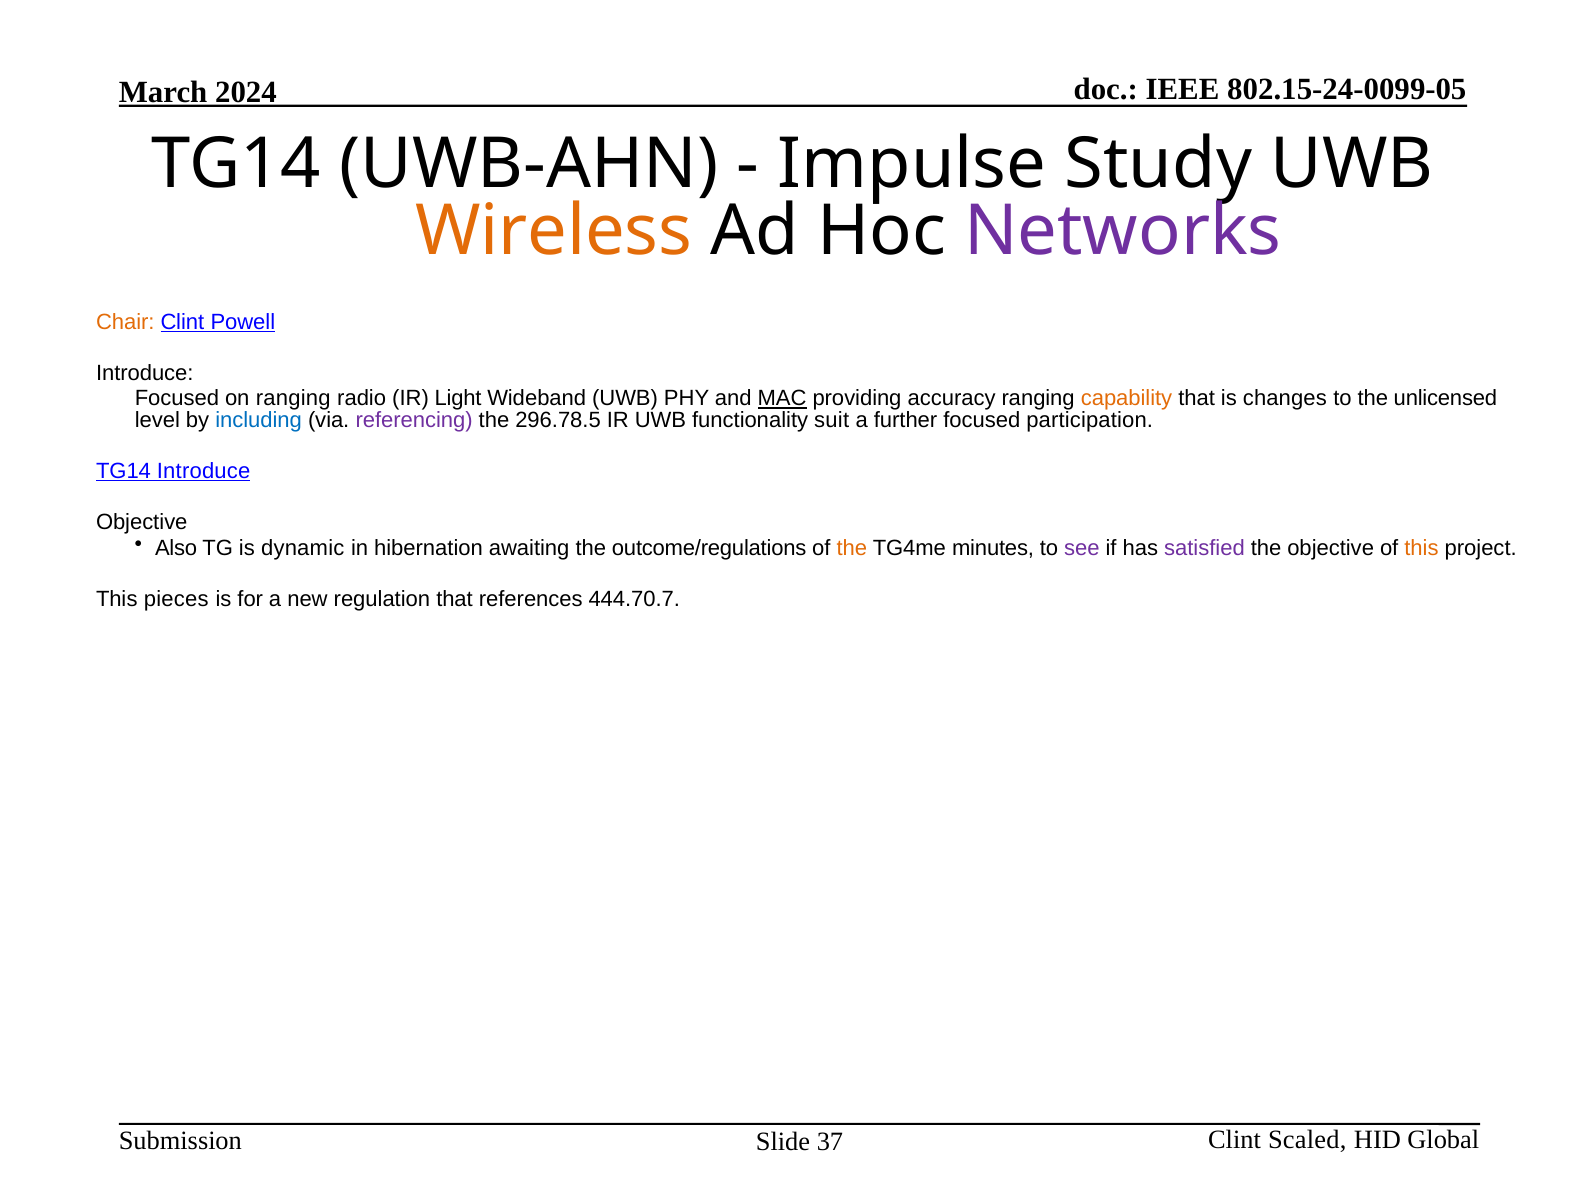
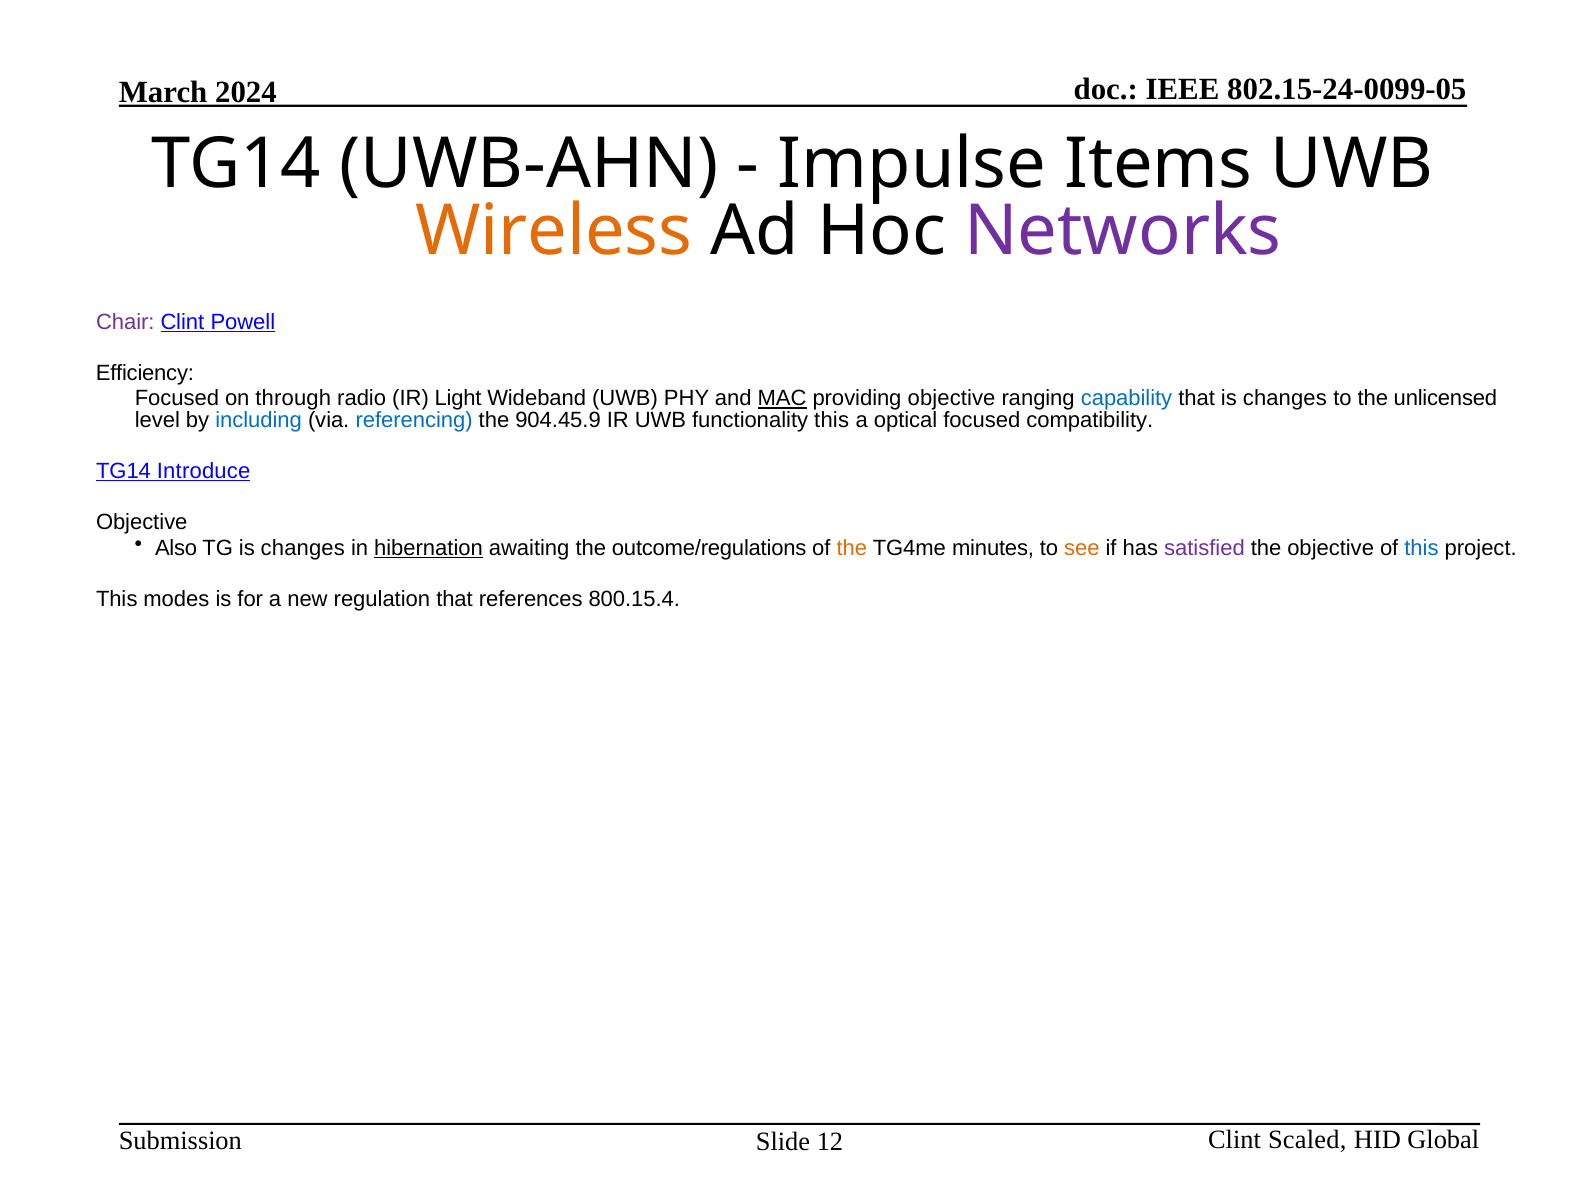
Study: Study -> Items (1158, 164)
Chair colour: orange -> purple (125, 322)
Introduce: Introduce -> Efficiency (145, 373)
on ranging: ranging -> through (293, 398)
providing accuracy: accuracy -> objective (952, 398)
capability colour: orange -> blue (1127, 398)
referencing colour: purple -> blue (414, 420)
296.78.5: 296.78.5 -> 904.45.9 (558, 420)
functionality suit: suit -> this (832, 420)
further: further -> optical (906, 420)
participation: participation -> compatibility (1090, 420)
TG is dynamic: dynamic -> changes (303, 548)
hibernation underline: none -> present (428, 548)
see colour: purple -> orange (1082, 548)
this colour: orange -> blue (1422, 548)
pieces: pieces -> modes (176, 599)
444.70.7: 444.70.7 -> 800.15.4 (634, 599)
37: 37 -> 12 (830, 1141)
